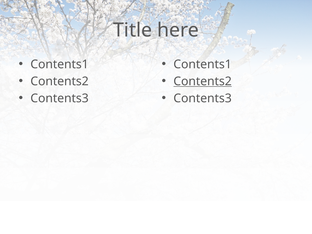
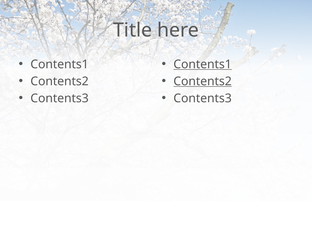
Contents1 underline: none -> present (203, 64)
